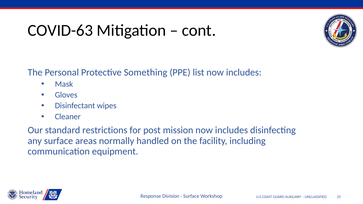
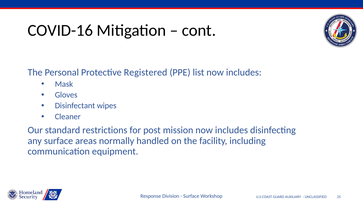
COVID-63: COVID-63 -> COVID-16 (60, 31)
Something: Something -> Registered (146, 72)
